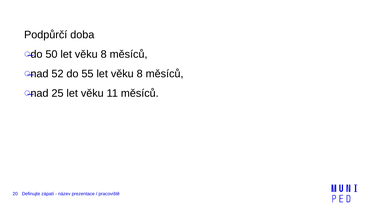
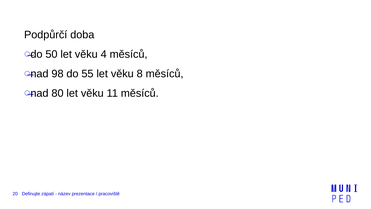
50 let věku 8: 8 -> 4 (104, 54)
52: 52 -> 98 (58, 74)
25: 25 -> 80 (58, 93)
